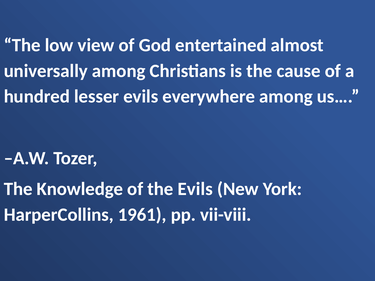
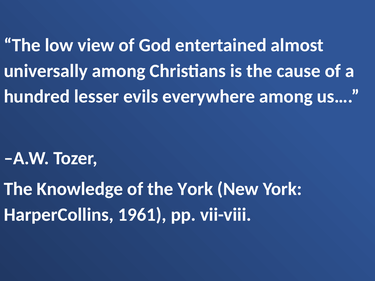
the Evils: Evils -> York (195, 189)
